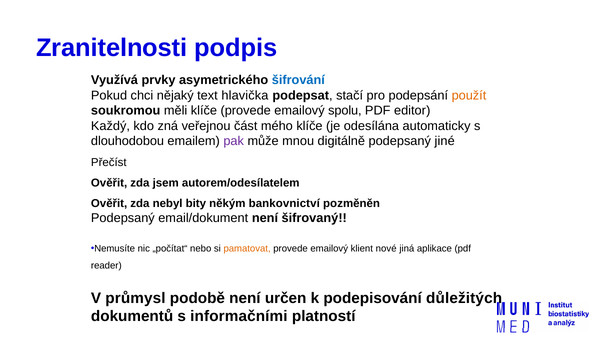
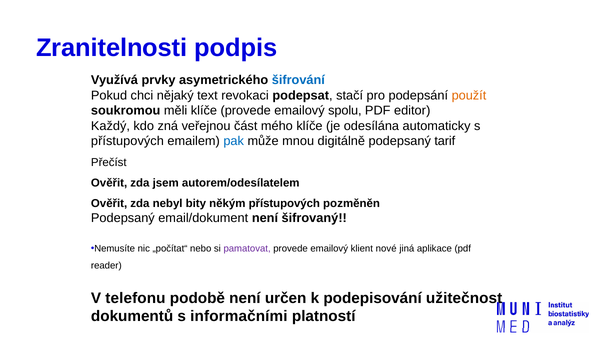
hlavička: hlavička -> revokaci (245, 96)
dlouhodobou: dlouhodobou -> přístupových (127, 142)
pak colour: purple -> blue (234, 142)
jiné: jiné -> tarif (445, 142)
někým bankovnictví: bankovnictví -> přístupových (284, 204)
pamatovat colour: orange -> purple (247, 249)
průmysl: průmysl -> telefonu (135, 299)
důležitých: důležitých -> užitečnost (464, 299)
